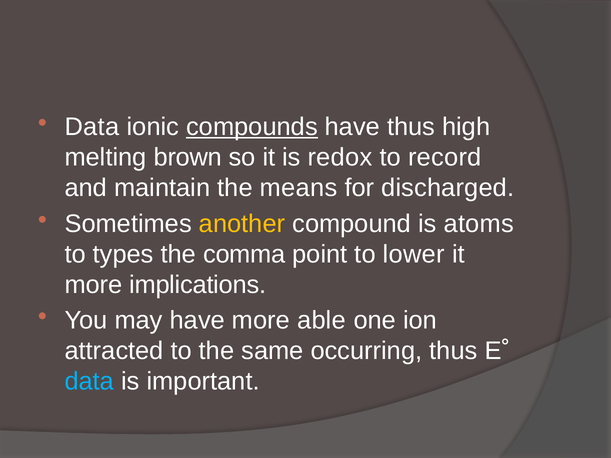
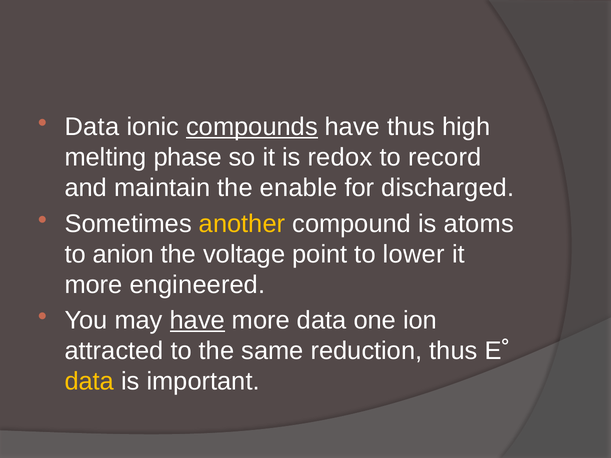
brown: brown -> phase (188, 158)
means: means -> enable (299, 188)
types: types -> anion (123, 254)
comma: comma -> voltage (244, 254)
implications: implications -> engineered (197, 285)
have underline: none -> present (197, 320)
more able: able -> data (322, 320)
occurring: occurring -> reduction (366, 351)
data colour: light blue -> yellow (89, 382)
